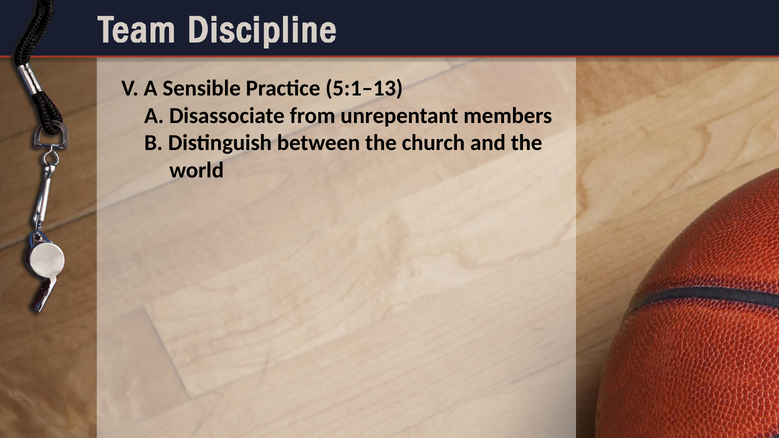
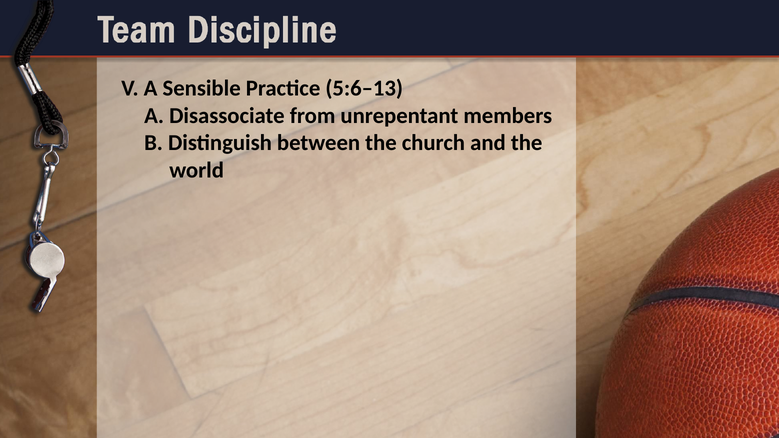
5:1–13: 5:1–13 -> 5:6–13 (364, 88)
